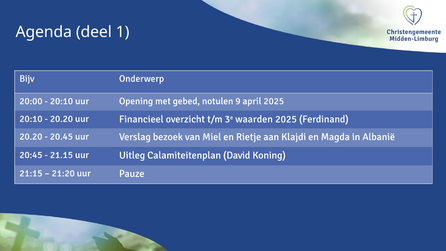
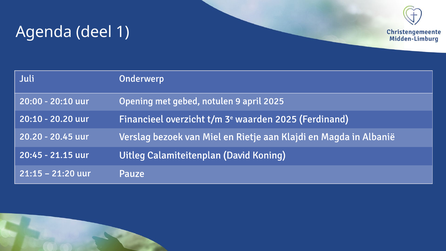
Bijv: Bijv -> Juli (27, 79)
